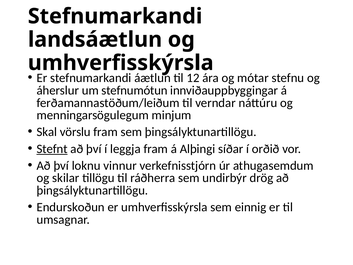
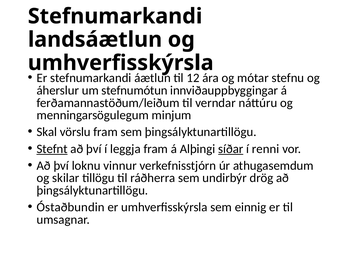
síðar underline: none -> present (231, 149)
orðið: orðið -> renni (266, 149)
Endurskoðun: Endurskoðun -> Óstaðbundin (71, 207)
